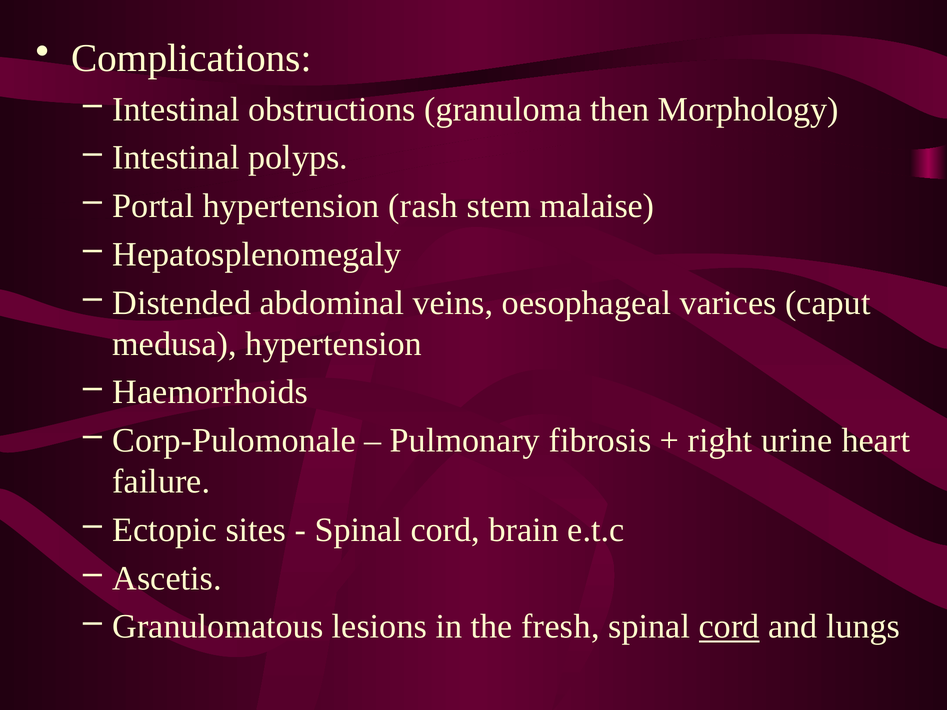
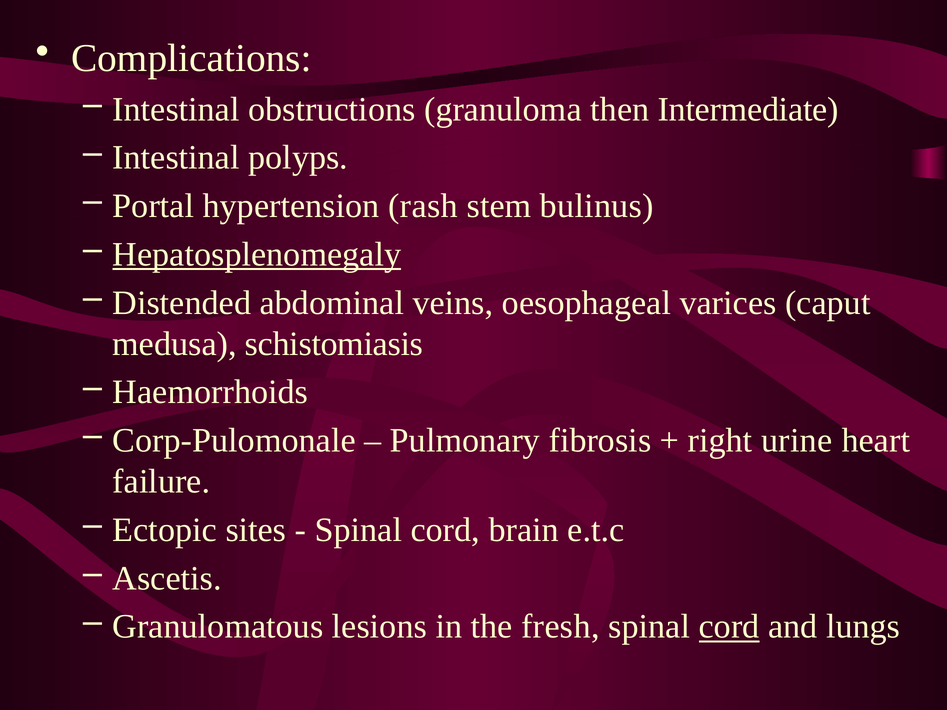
Morphology: Morphology -> Intermediate (748, 109)
malaise: malaise -> bulinus (597, 206)
Hepatosplenomegaly underline: none -> present (257, 255)
medusa hypertension: hypertension -> schistomiasis (334, 344)
